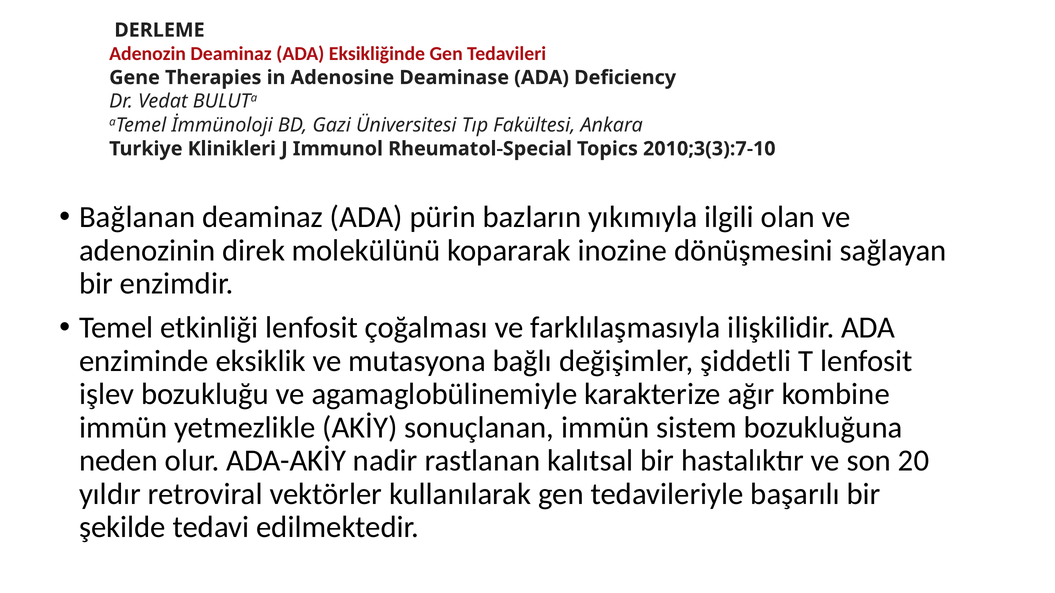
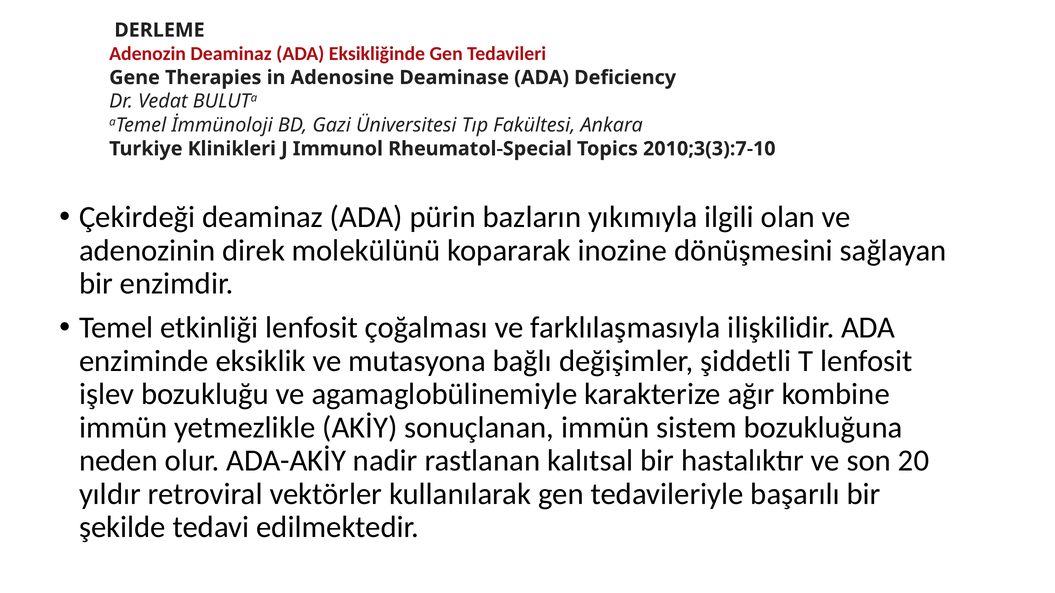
Bağlanan: Bağlanan -> Çekirdeği (137, 217)
